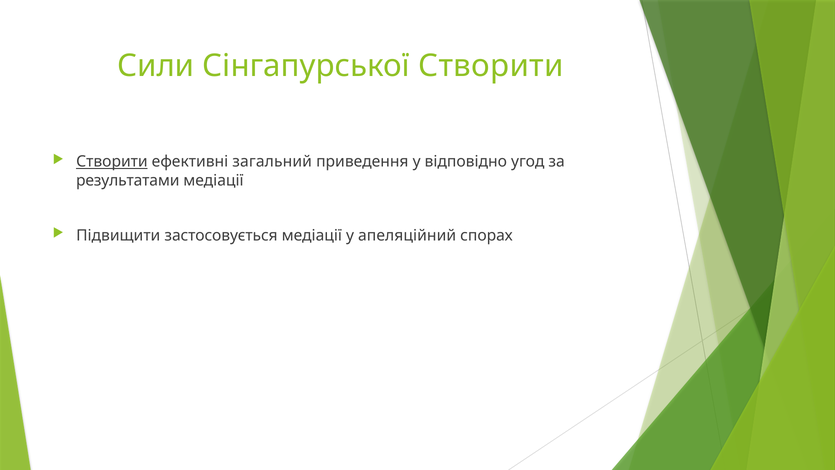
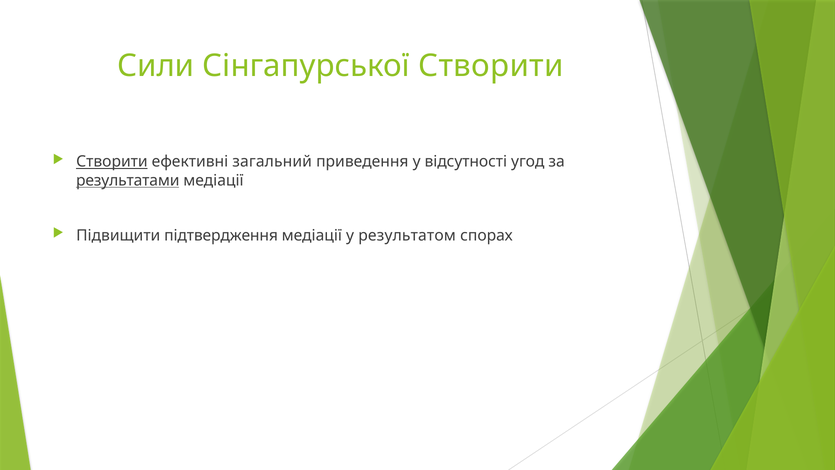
відповідно: відповідно -> відсутності (466, 162)
результатами underline: none -> present (128, 180)
застосовується: застосовується -> підтвердження (221, 235)
апеляційний: апеляційний -> результатом (407, 235)
